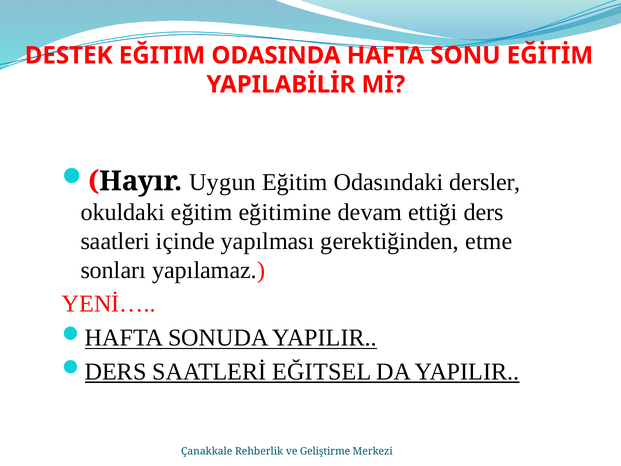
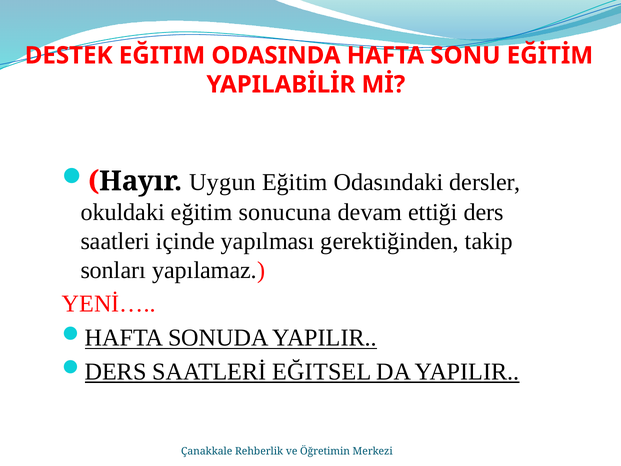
eğitimine: eğitimine -> sonucuna (285, 212)
etme: etme -> takip (489, 241)
Geliştirme: Geliştirme -> Öğretimin (325, 451)
